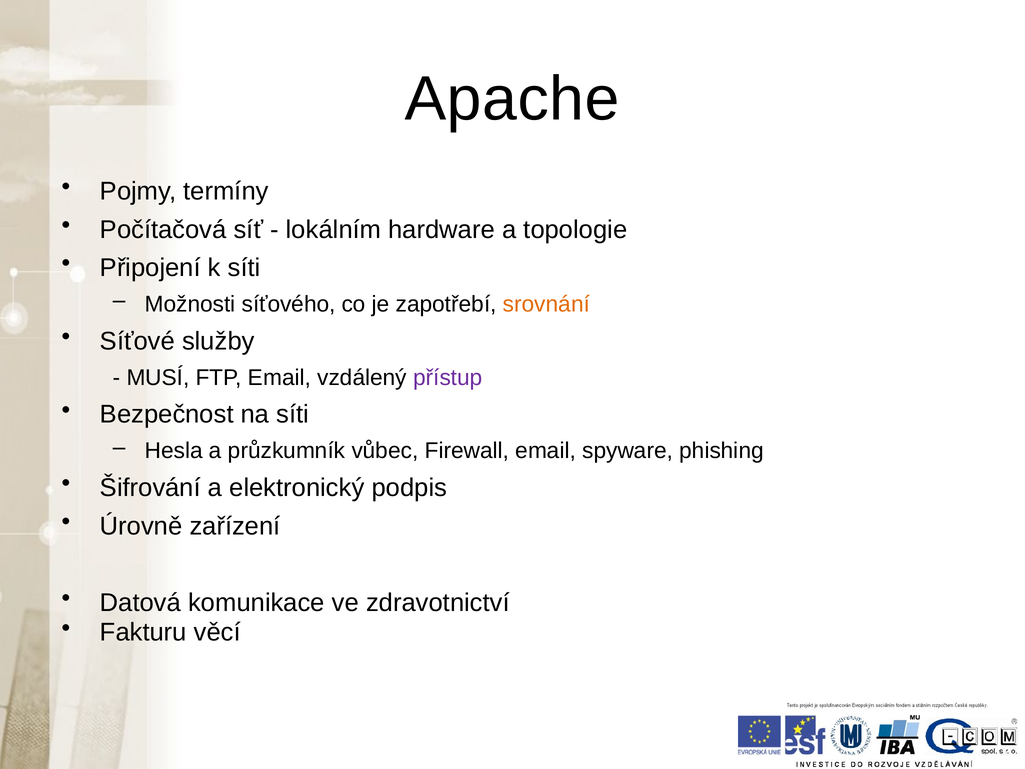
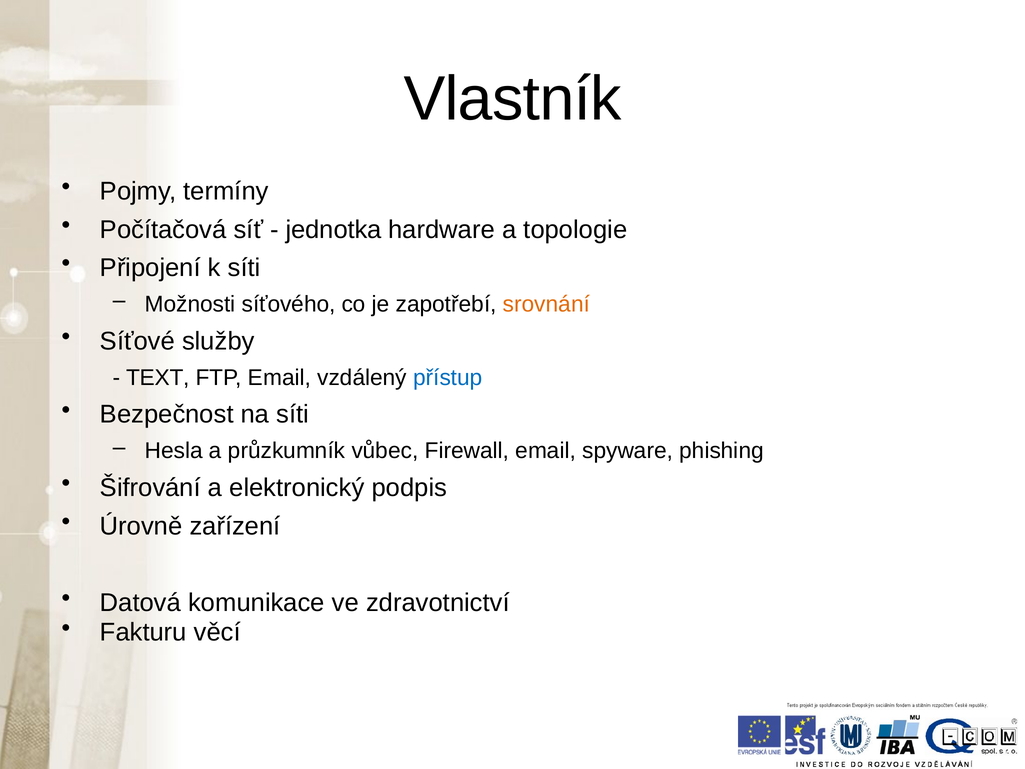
Apache: Apache -> Vlastník (513, 99)
lokálním: lokálním -> jednotka (334, 230)
MUSÍ: MUSÍ -> TEXT (158, 378)
přístup colour: purple -> blue (448, 378)
